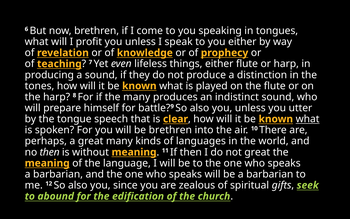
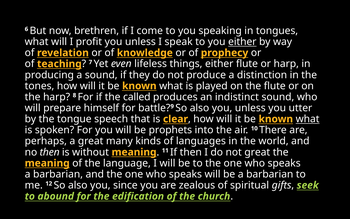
either underline: none -> present (242, 42)
the many: many -> called (137, 97)
be brethren: brethren -> prophets (170, 130)
